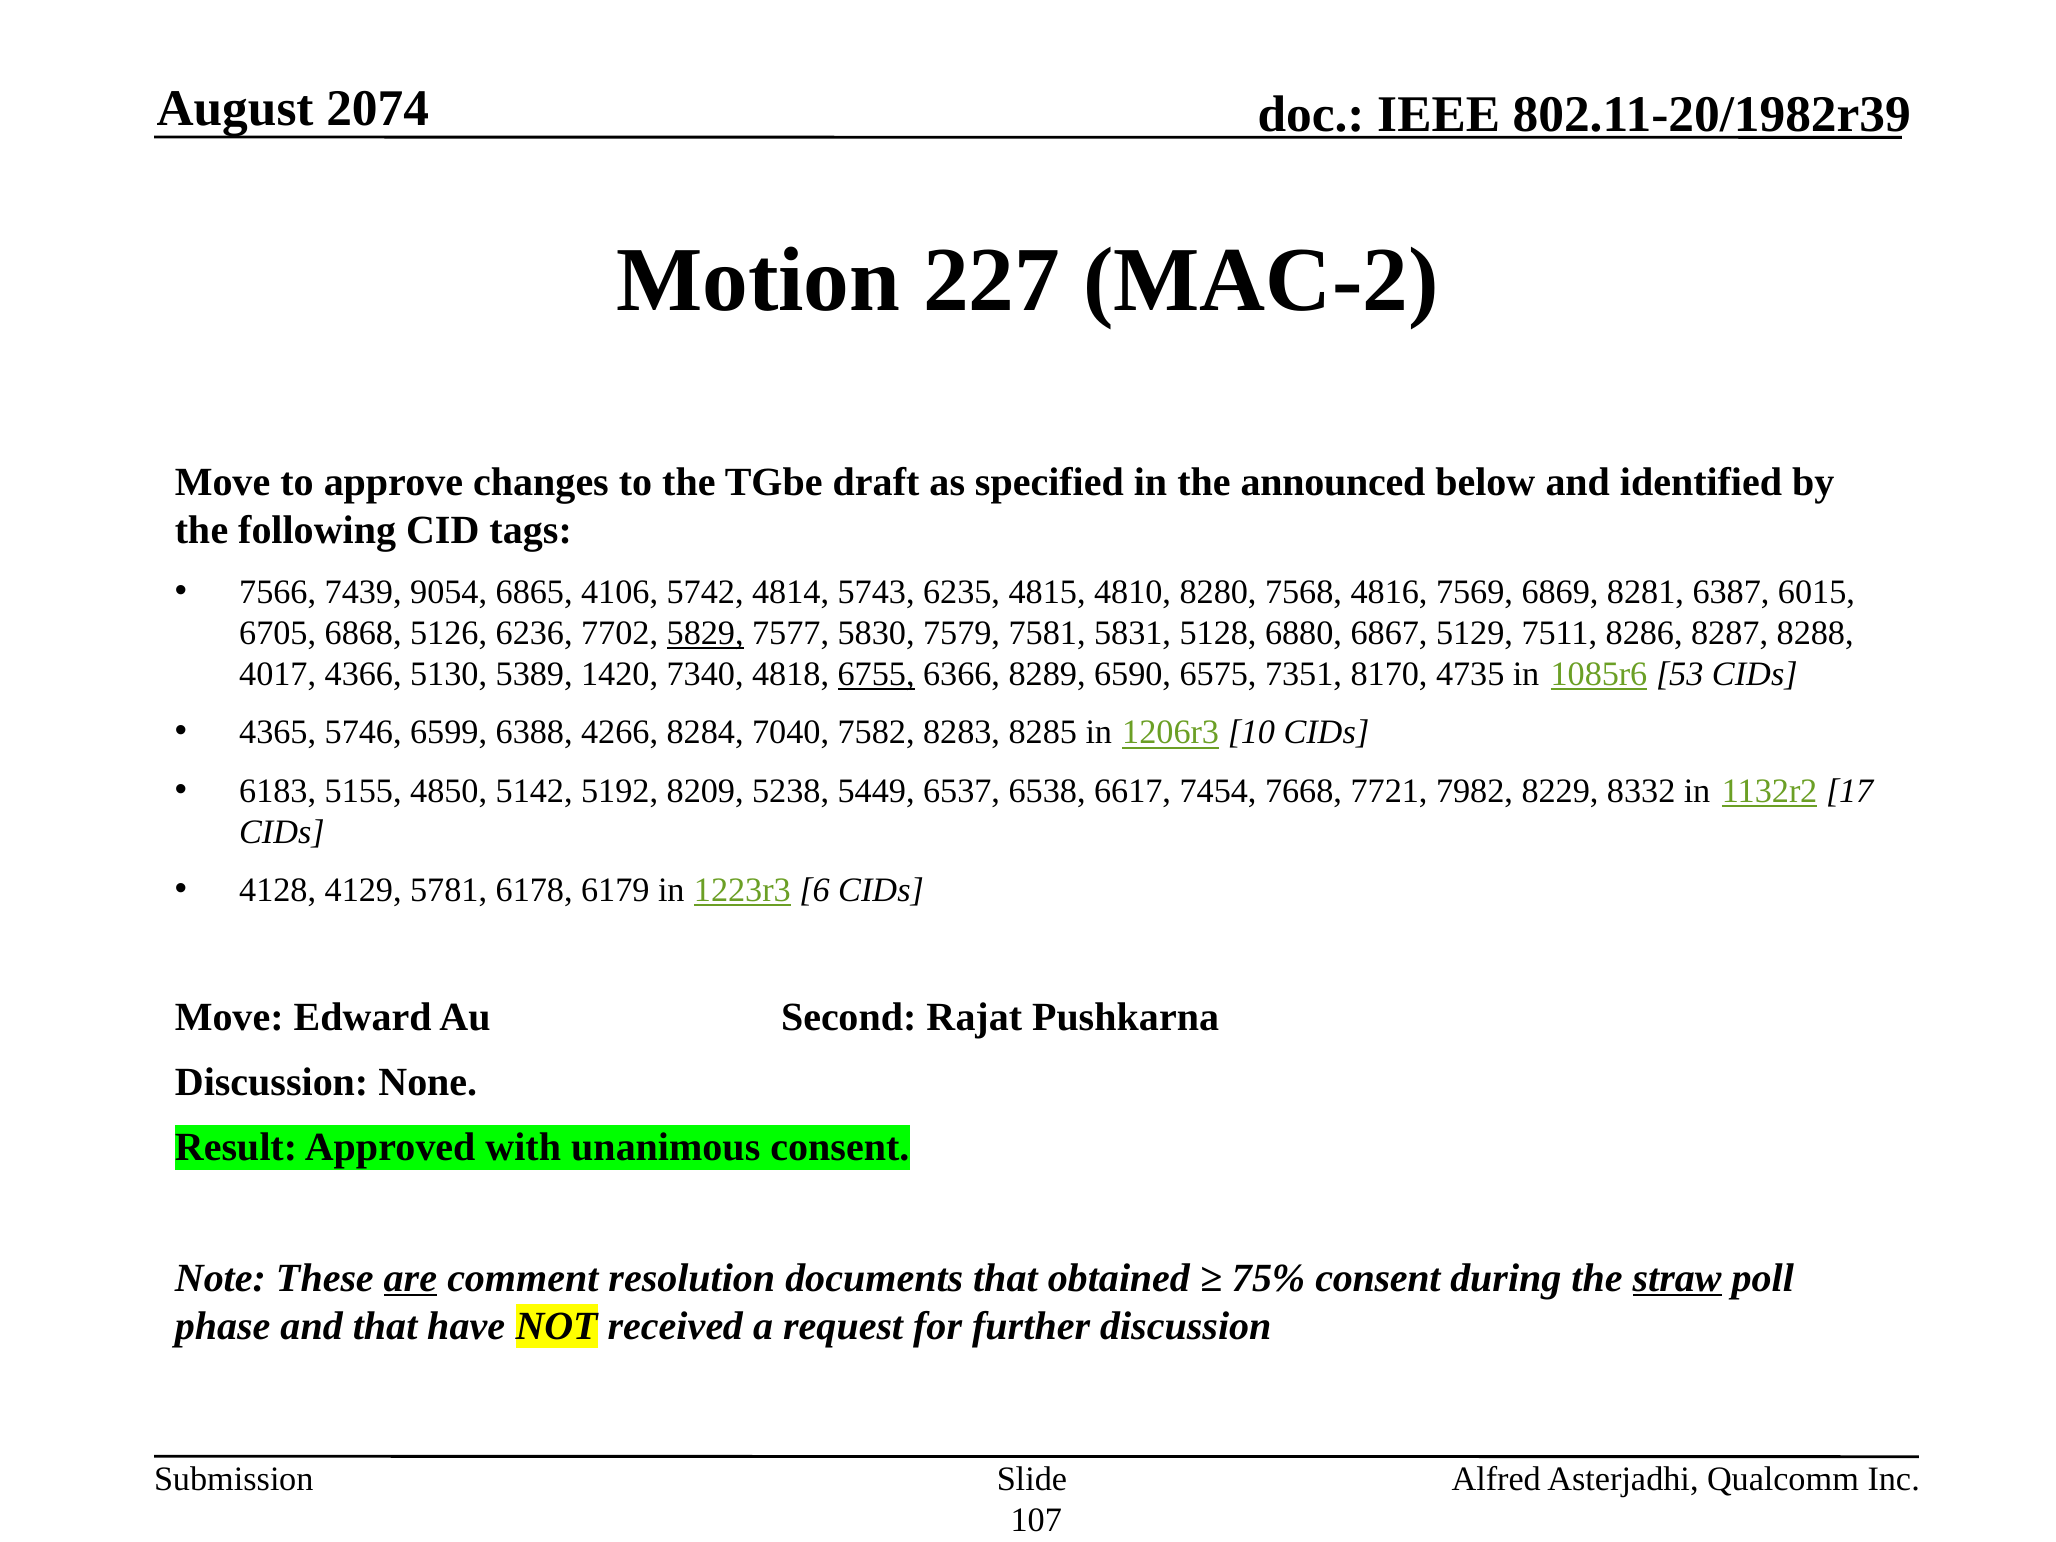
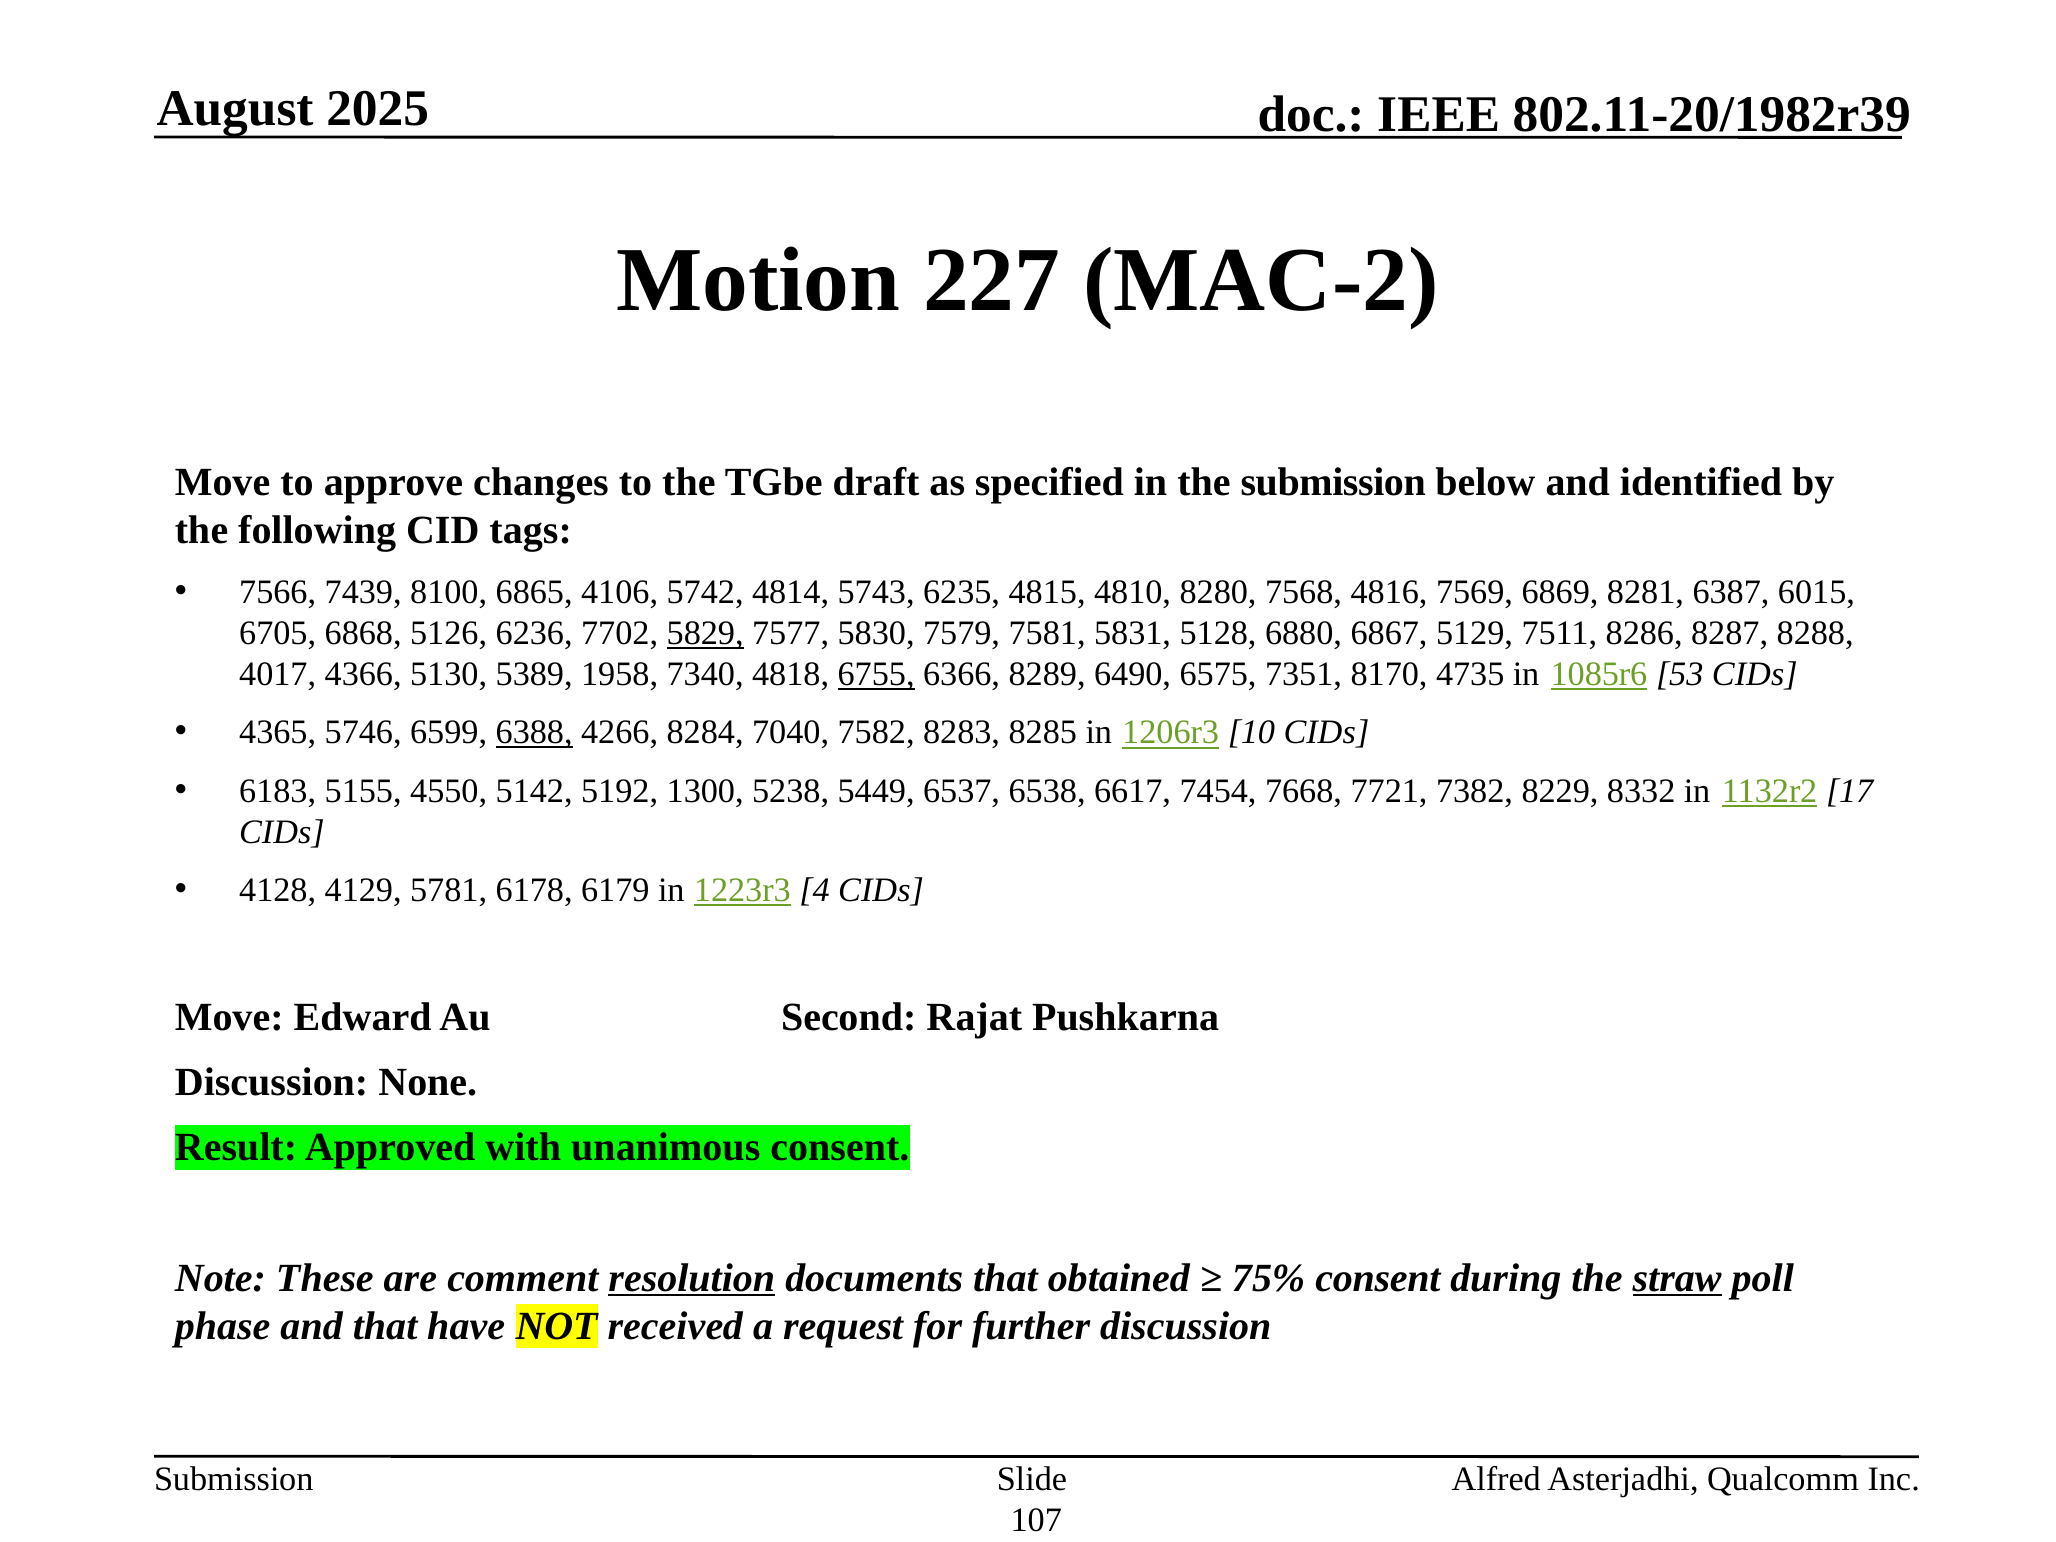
2074: 2074 -> 2025 (378, 109)
the announced: announced -> submission (1333, 483)
9054: 9054 -> 8100 (449, 592)
1420: 1420 -> 1958 (620, 674)
6590: 6590 -> 6490 (1133, 674)
6388 underline: none -> present (534, 732)
4850: 4850 -> 4550 (449, 791)
8209: 8209 -> 1300 (705, 791)
7982: 7982 -> 7382 (1475, 791)
6: 6 -> 4 (815, 890)
are underline: present -> none (410, 1278)
resolution underline: none -> present (692, 1278)
